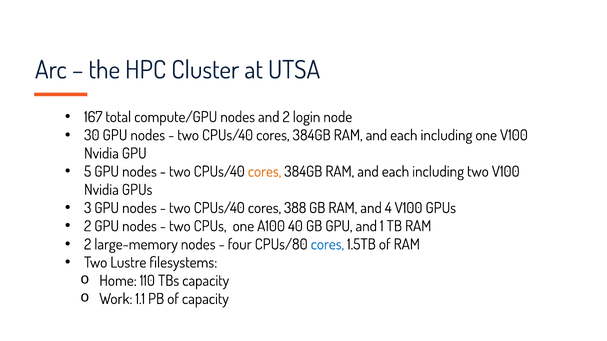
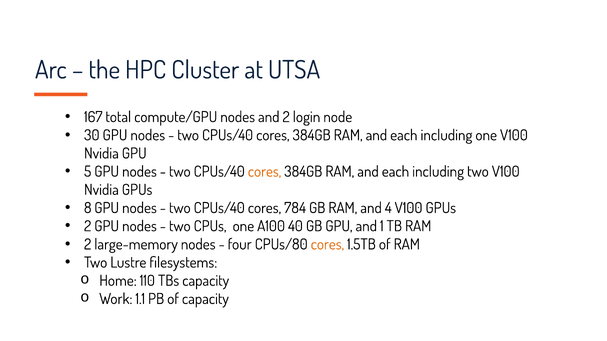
3: 3 -> 8 (88, 208)
388: 388 -> 784 (295, 208)
cores colour: blue -> orange (327, 245)
